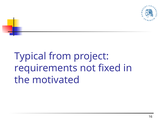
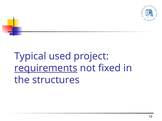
from: from -> used (60, 56)
requirements underline: none -> present (46, 68)
motivated: motivated -> structures (56, 80)
